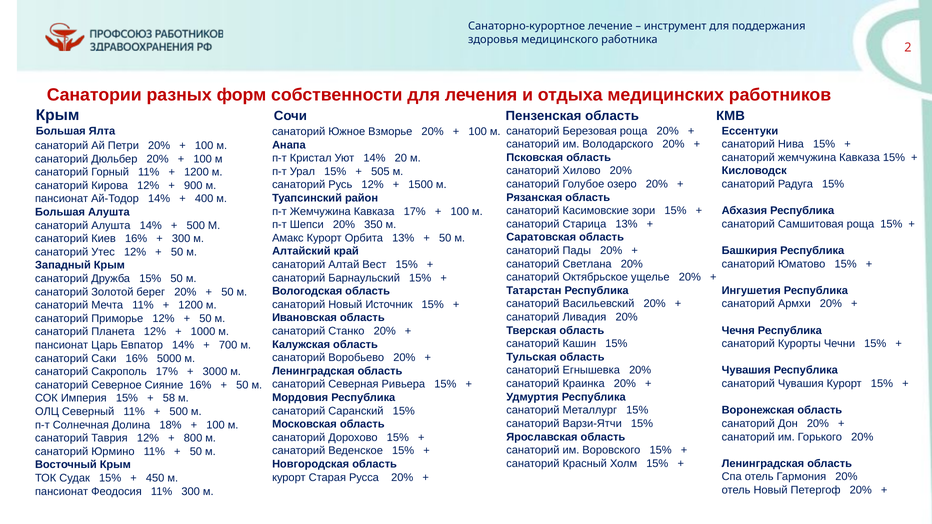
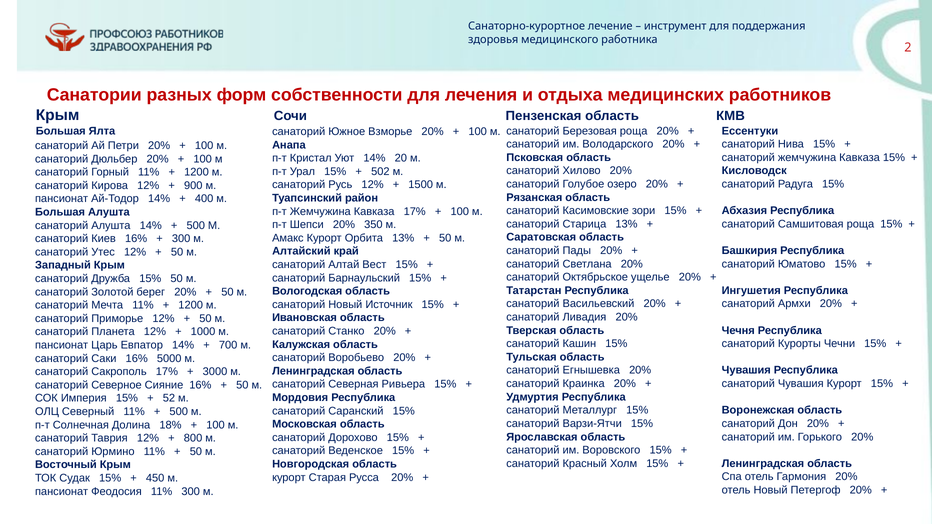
505: 505 -> 502 (380, 171)
58: 58 -> 52 (169, 398)
